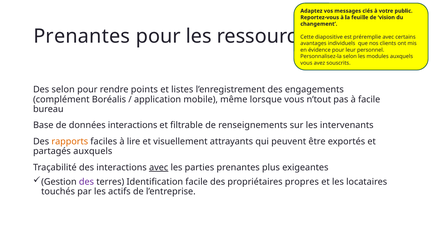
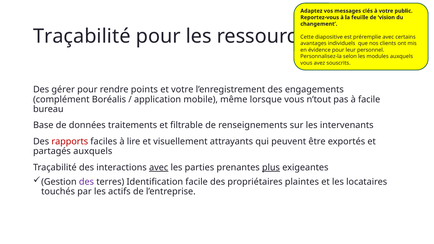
Prenantes: Prenantes -> Traçabilité (82, 36)
Des selon: selon -> gérer (63, 90)
et listes: listes -> votre (182, 90)
données interactions: interactions -> traitements (133, 125)
rapports colour: orange -> red (70, 142)
plus underline: none -> present (271, 168)
propres: propres -> plaintes (302, 182)
